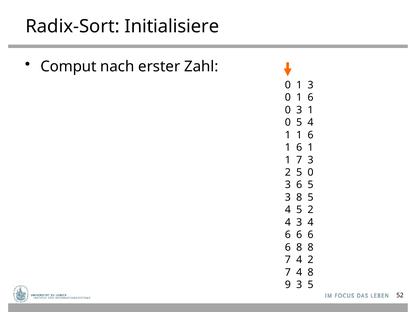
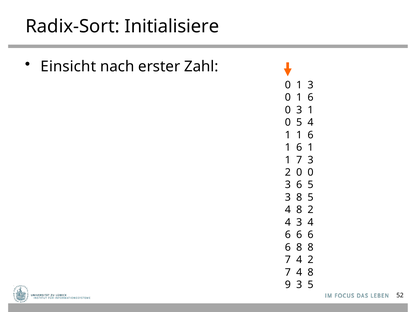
Comput: Comput -> Einsicht (68, 67)
2 5: 5 -> 0 (299, 172)
5: 5 -> 8 (299, 210)
